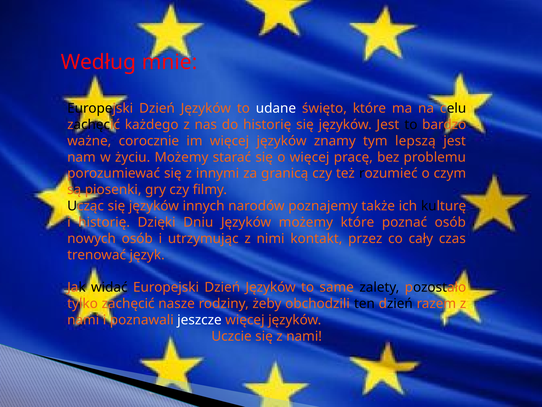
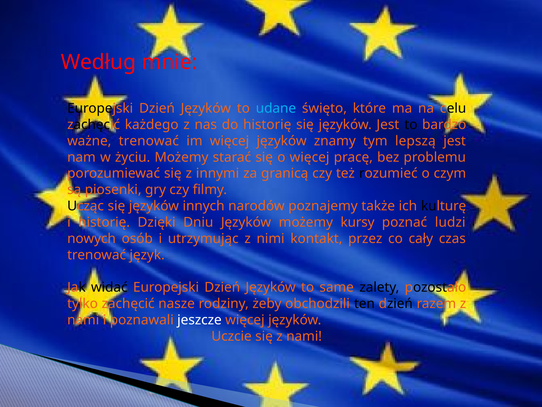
udane colour: white -> light blue (276, 108)
ważne corocznie: corocznie -> trenować (149, 141)
możemy które: które -> kursy (358, 222)
poznać osób: osób -> ludzi (450, 222)
